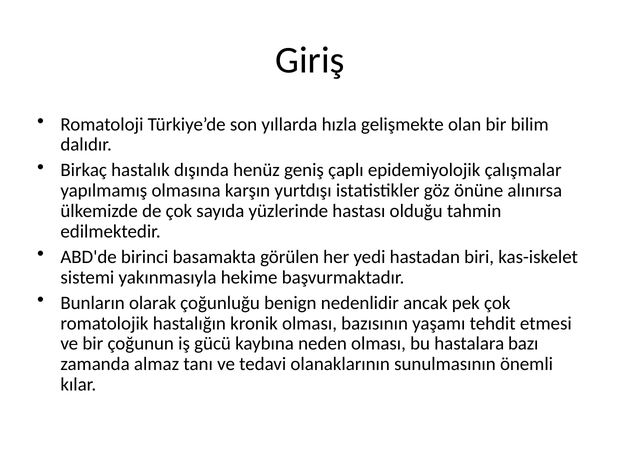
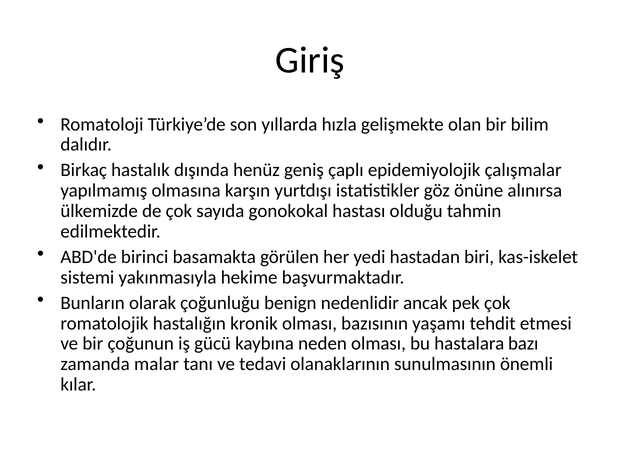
yüzlerinde: yüzlerinde -> gonokokal (288, 211)
almaz: almaz -> malar (156, 364)
